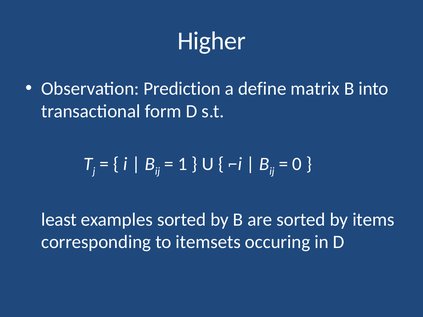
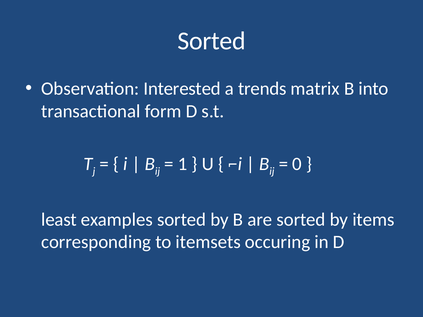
Higher: Higher -> Sorted (212, 41)
Prediction: Prediction -> Interested (182, 89)
define: define -> trends (262, 89)
